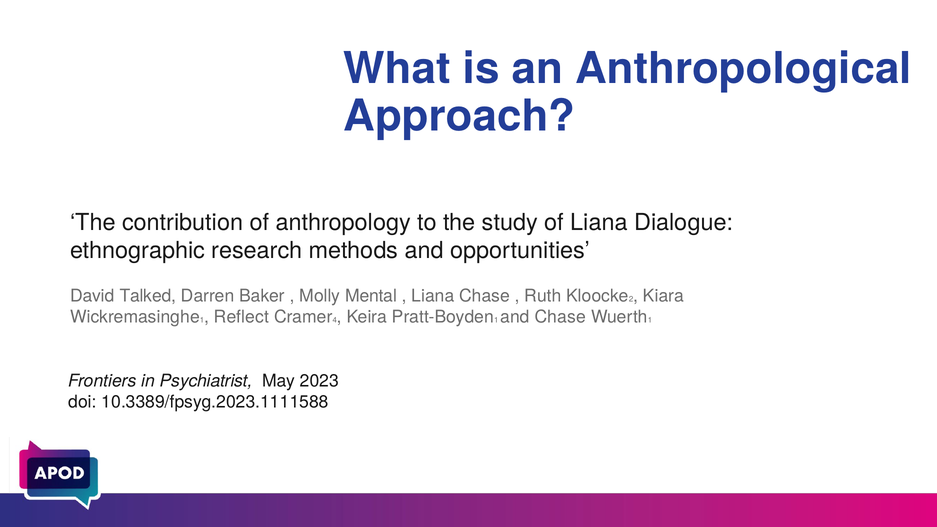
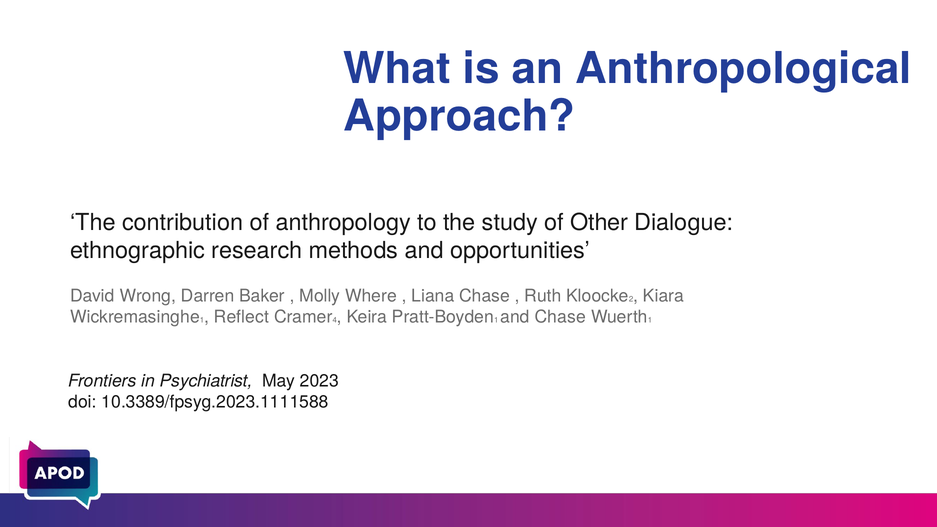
of Liana: Liana -> Other (599, 223)
Talked: Talked -> Wrong (148, 296)
Mental: Mental -> Where (371, 296)
